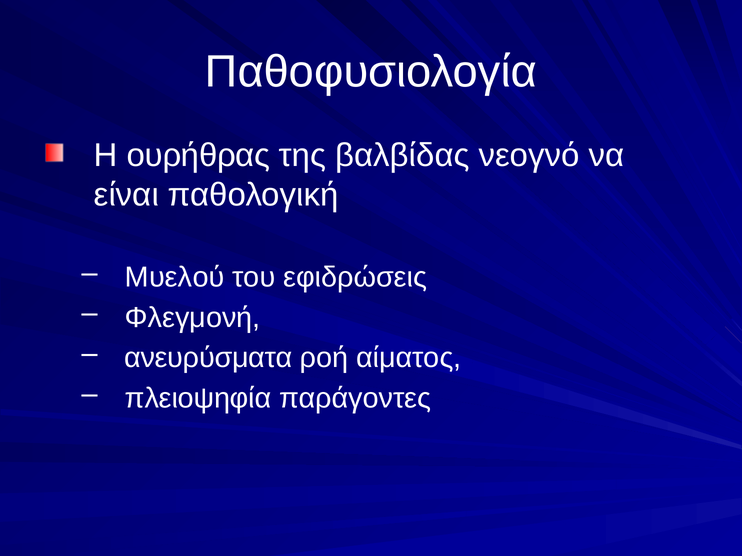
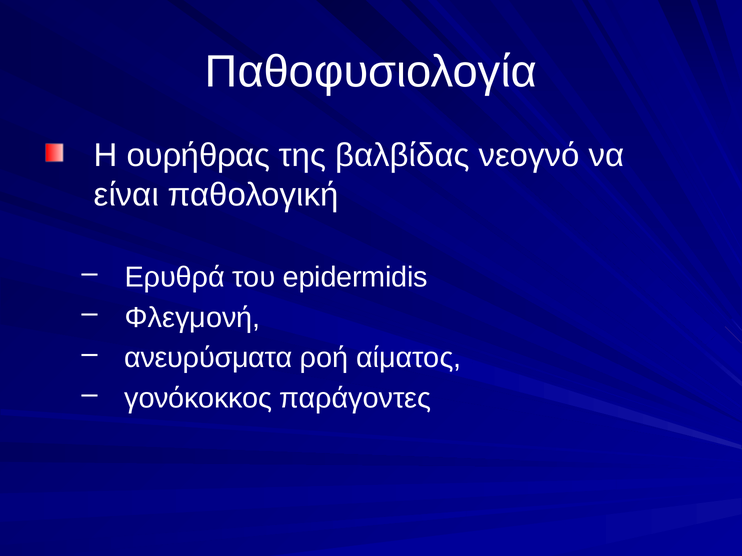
Μυελού: Μυελού -> Ερυθρά (175, 277)
εφιδρώσεις: εφιδρώσεις -> epidermidis (355, 277)
πλειοψηφία: πλειοψηφία -> γονόκοκκος (198, 399)
